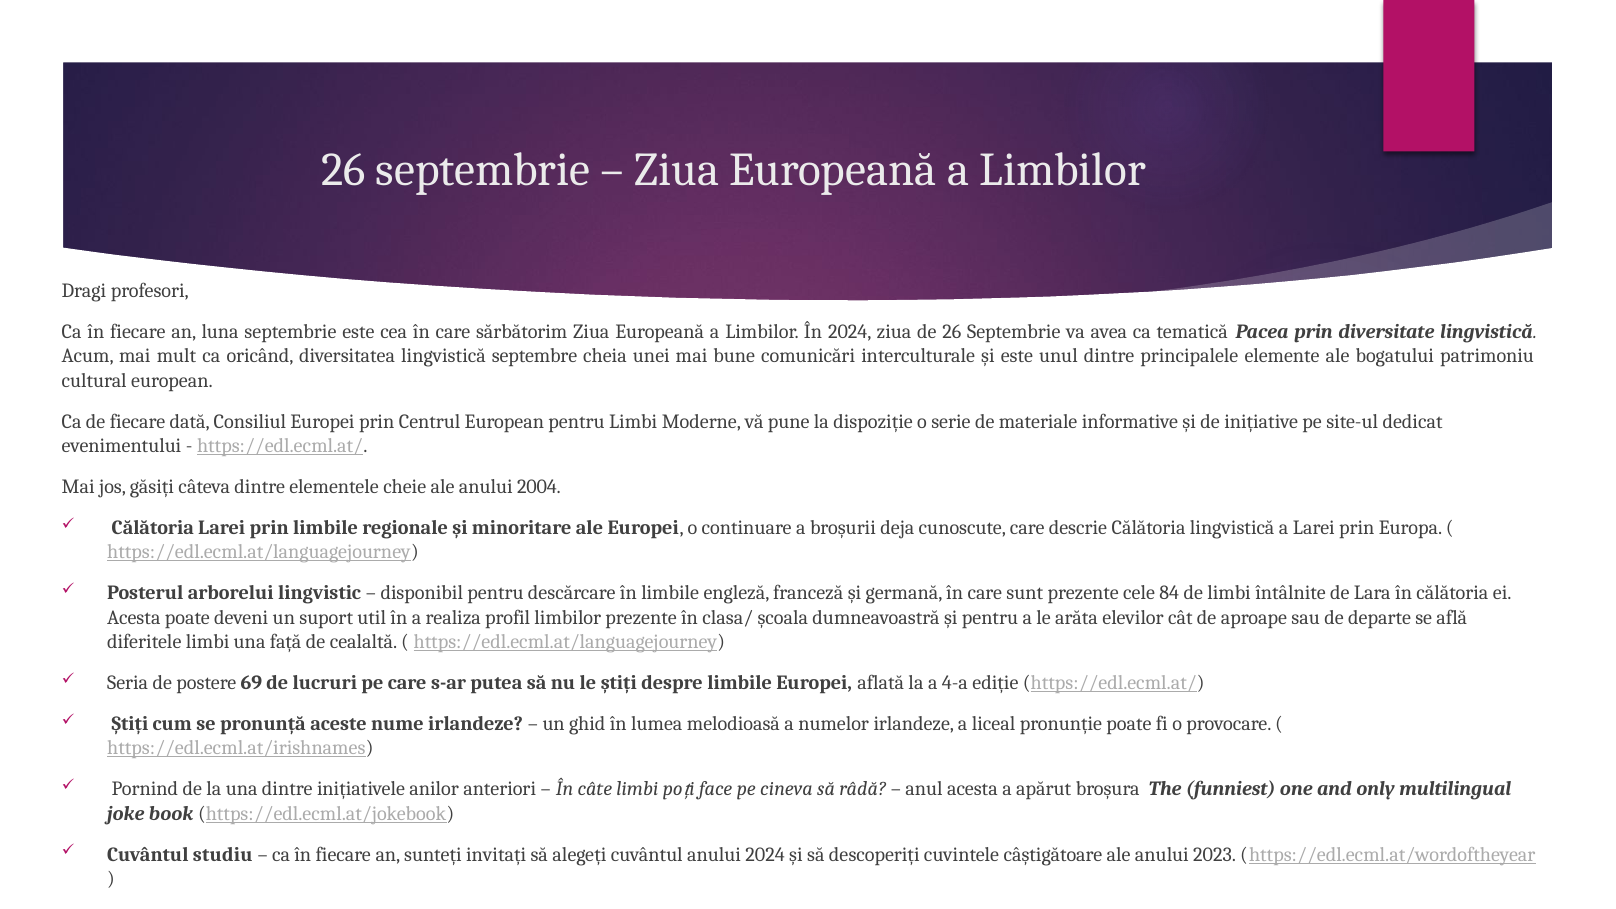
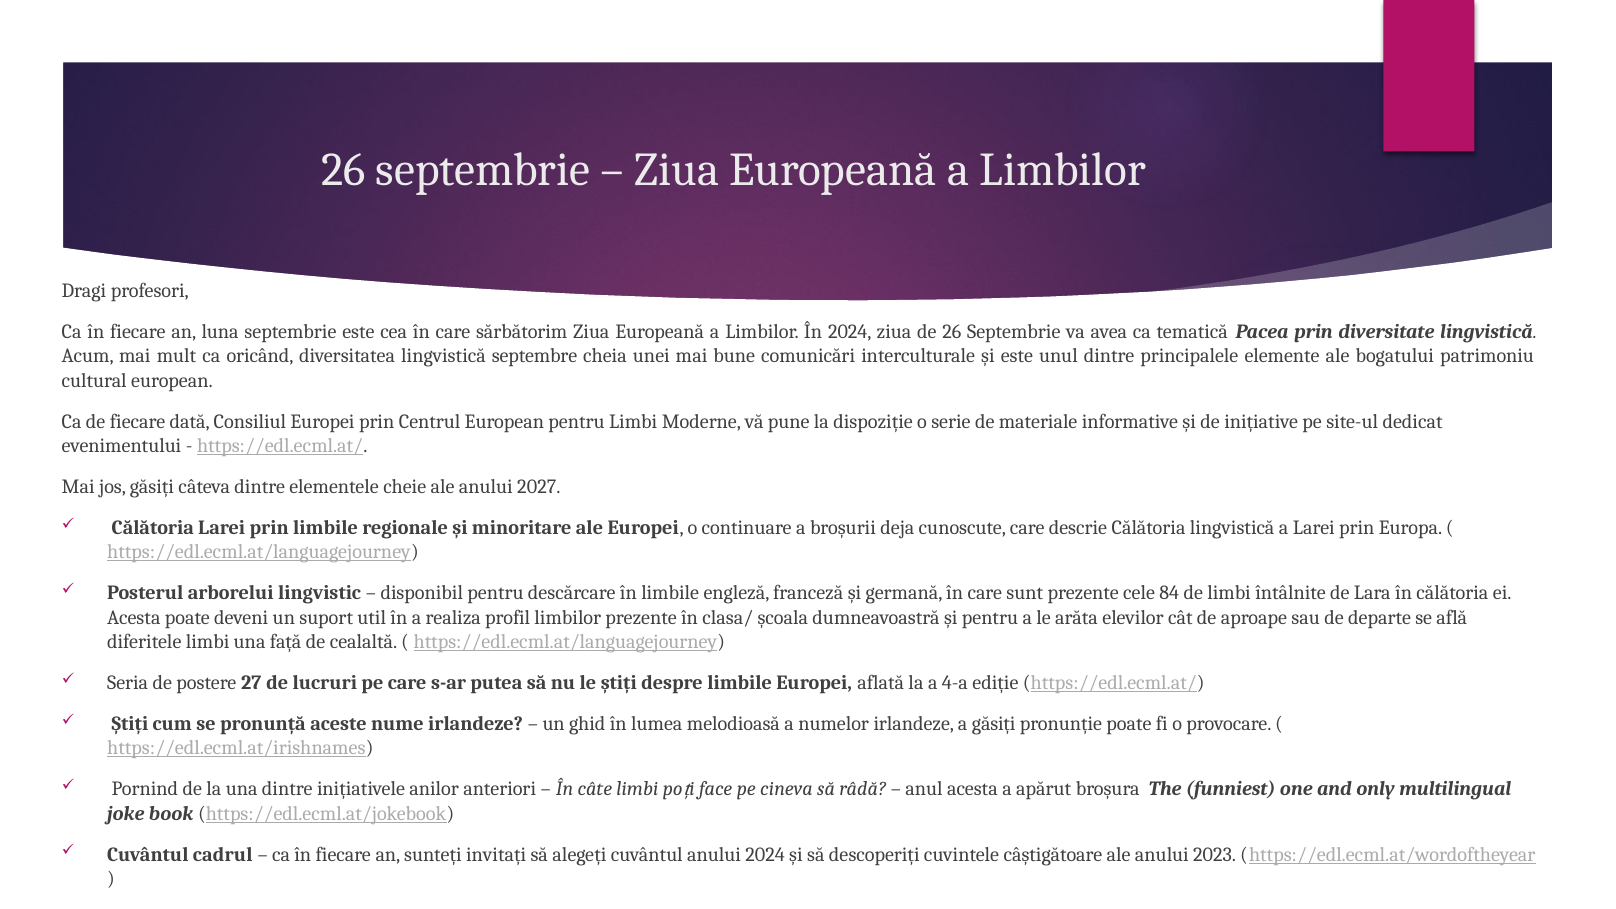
2004: 2004 -> 2027 (539, 487)
69: 69 -> 27 (251, 683)
a liceal: liceal -> găsiți (994, 724)
studiu: studiu -> cadrul (223, 855)
